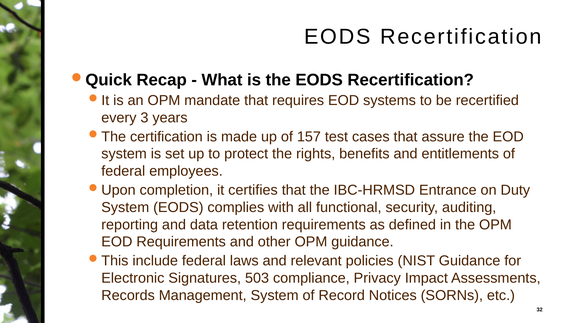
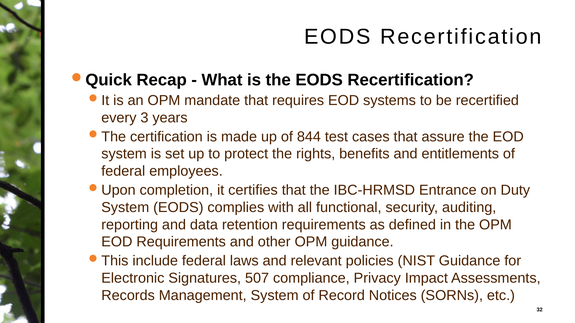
157: 157 -> 844 (309, 137)
503: 503 -> 507 (257, 278)
